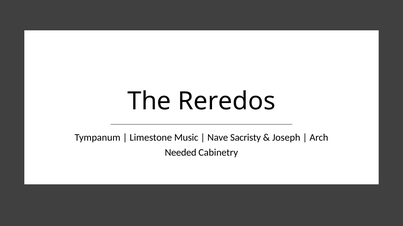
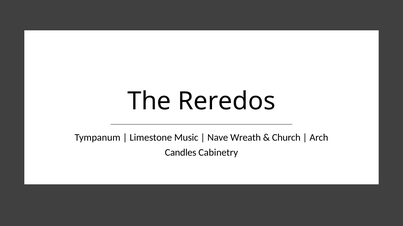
Sacristy: Sacristy -> Wreath (246, 138)
Joseph: Joseph -> Church (286, 138)
Needed: Needed -> Candles (181, 153)
